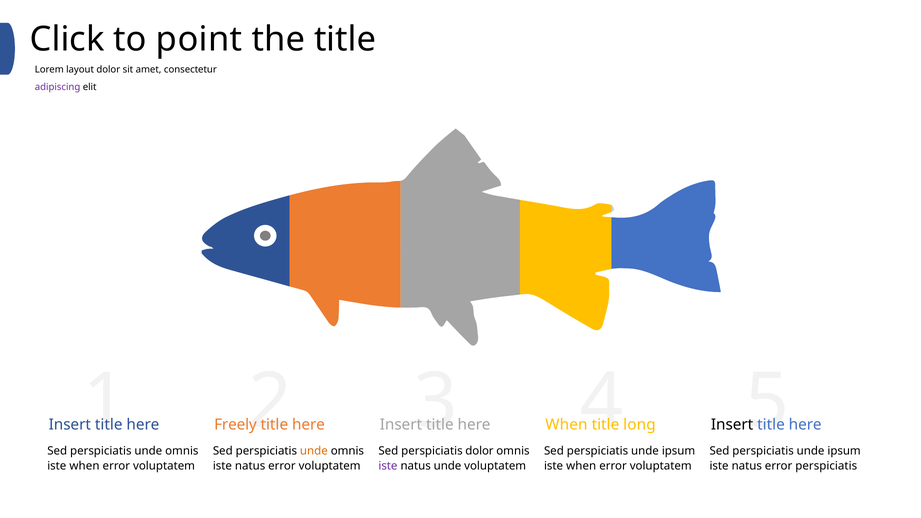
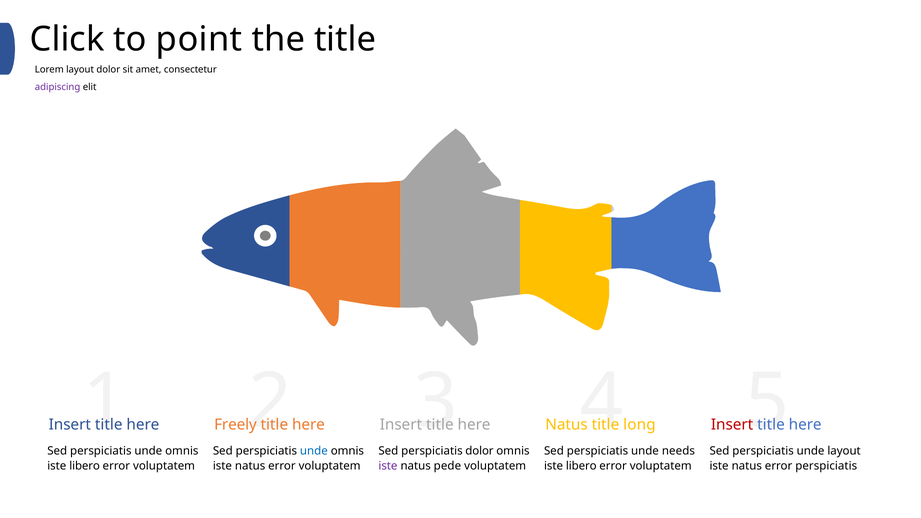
When: When -> Natus (567, 425)
Insert colour: black -> red (732, 425)
unde colour: orange -> blue (314, 451)
ipsum: ipsum -> needs (678, 451)
ipsum: ipsum -> layout (844, 451)
when: when -> libero (85, 466)
natus unde: unde -> pede (447, 466)
when: when -> libero (581, 466)
